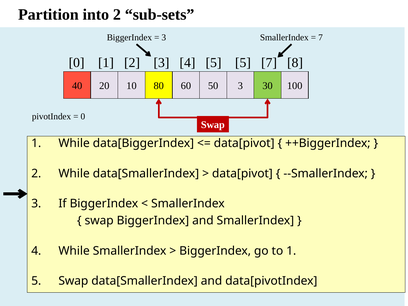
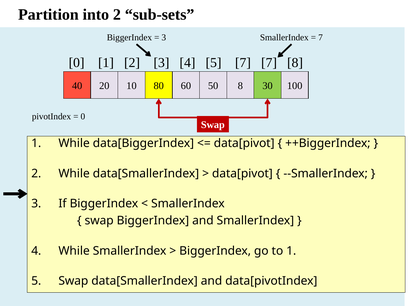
5 5: 5 -> 7 (243, 63)
50 3: 3 -> 8 (240, 86)
